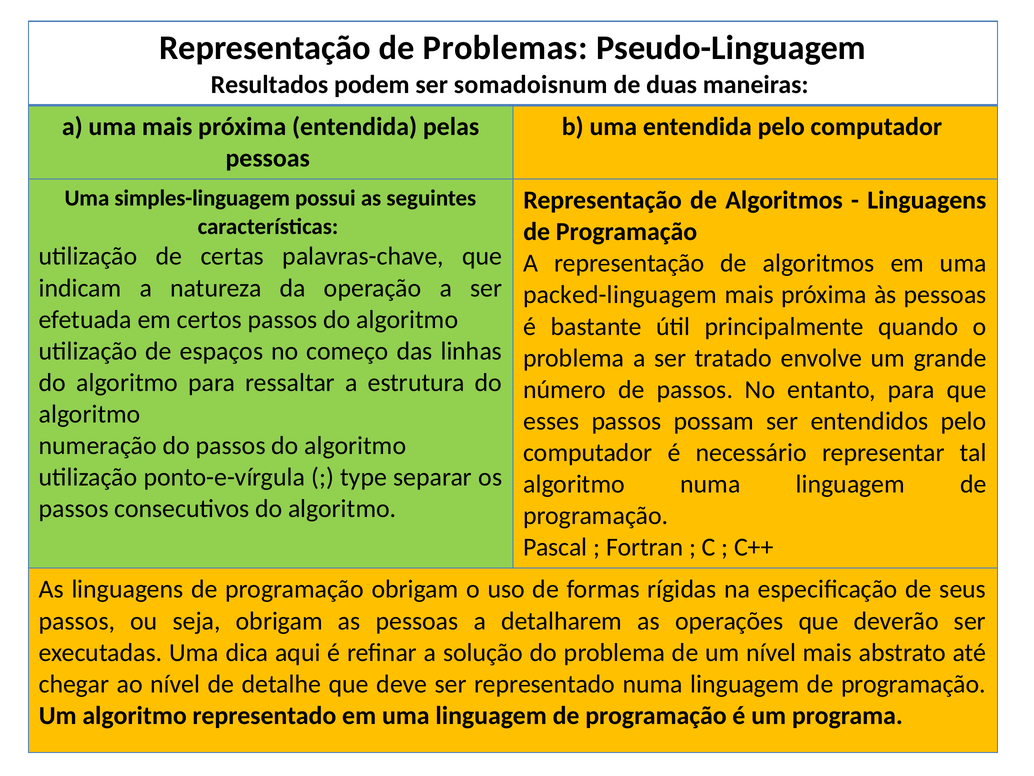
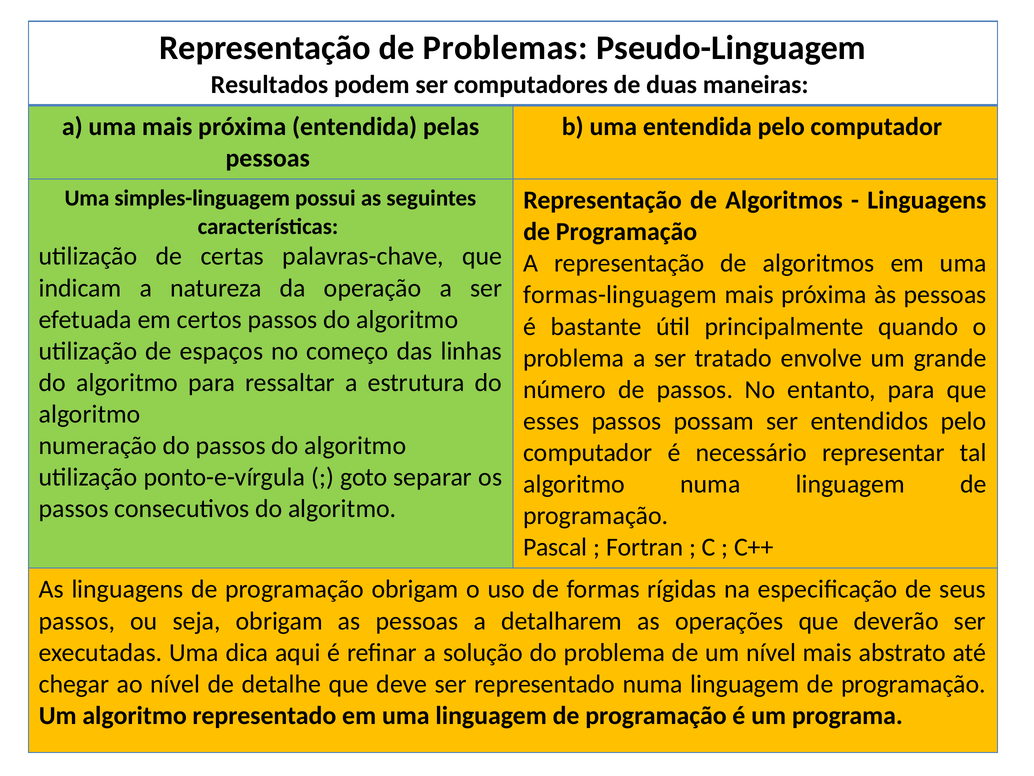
somadoisnum: somadoisnum -> computadores (531, 85)
packed-linguagem: packed-linguagem -> formas-linguagem (620, 295)
type: type -> goto (364, 477)
